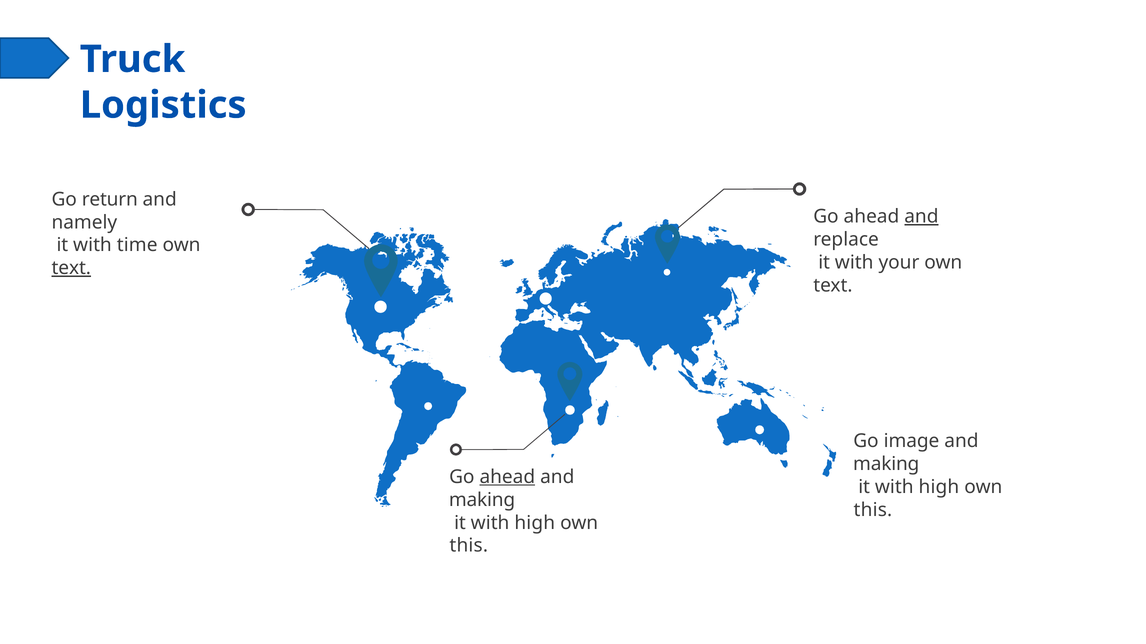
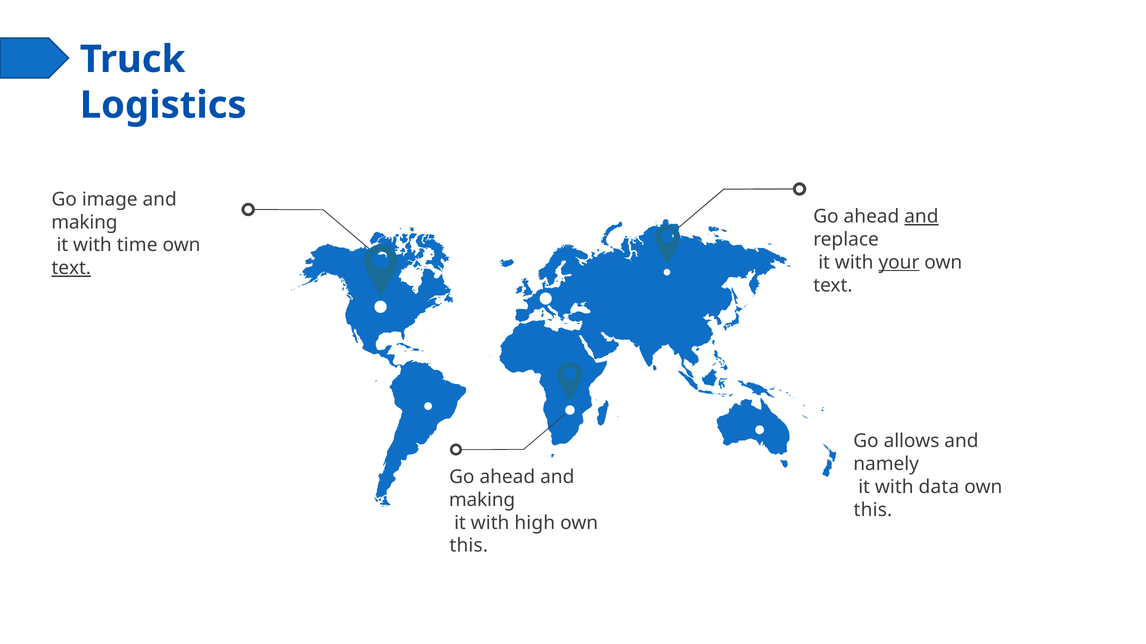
return: return -> image (110, 200)
namely: namely -> making (84, 222)
your underline: none -> present (899, 263)
image: image -> allows (912, 442)
making: making -> namely (886, 465)
ahead underline: present -> none (507, 477)
high: high -> data (939, 487)
